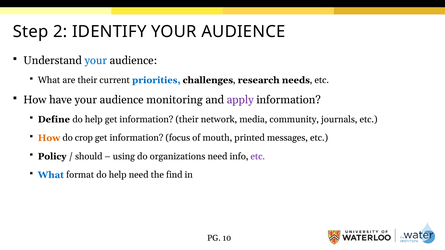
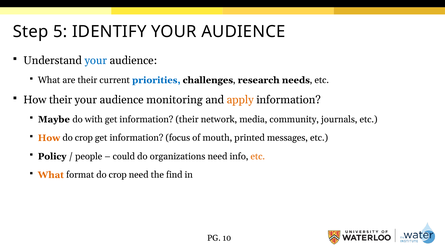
2: 2 -> 5 (60, 32)
How have: have -> their (61, 100)
apply colour: purple -> orange (240, 100)
Define: Define -> Maybe (54, 120)
help: help -> with (94, 120)
should: should -> people (89, 157)
using: using -> could (124, 157)
etc colour: purple -> orange (258, 157)
What colour: blue -> orange (51, 175)
format do help: help -> crop (118, 175)
